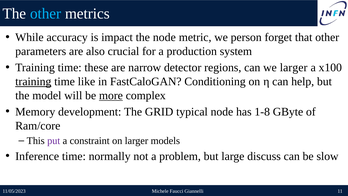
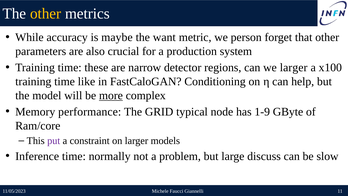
other colour: light blue -> yellow (46, 14)
impact: impact -> maybe (117, 37)
the node: node -> want (164, 37)
training underline: present -> none (33, 81)
development: development -> performance (90, 112)
1-8: 1-8 -> 1-9 (262, 112)
